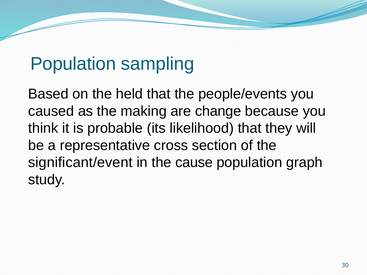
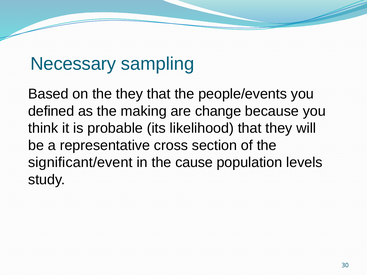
Population: Population -> Necessary (73, 64)
the held: held -> they (129, 94)
caused: caused -> defined (51, 111)
graph: graph -> levels (304, 163)
